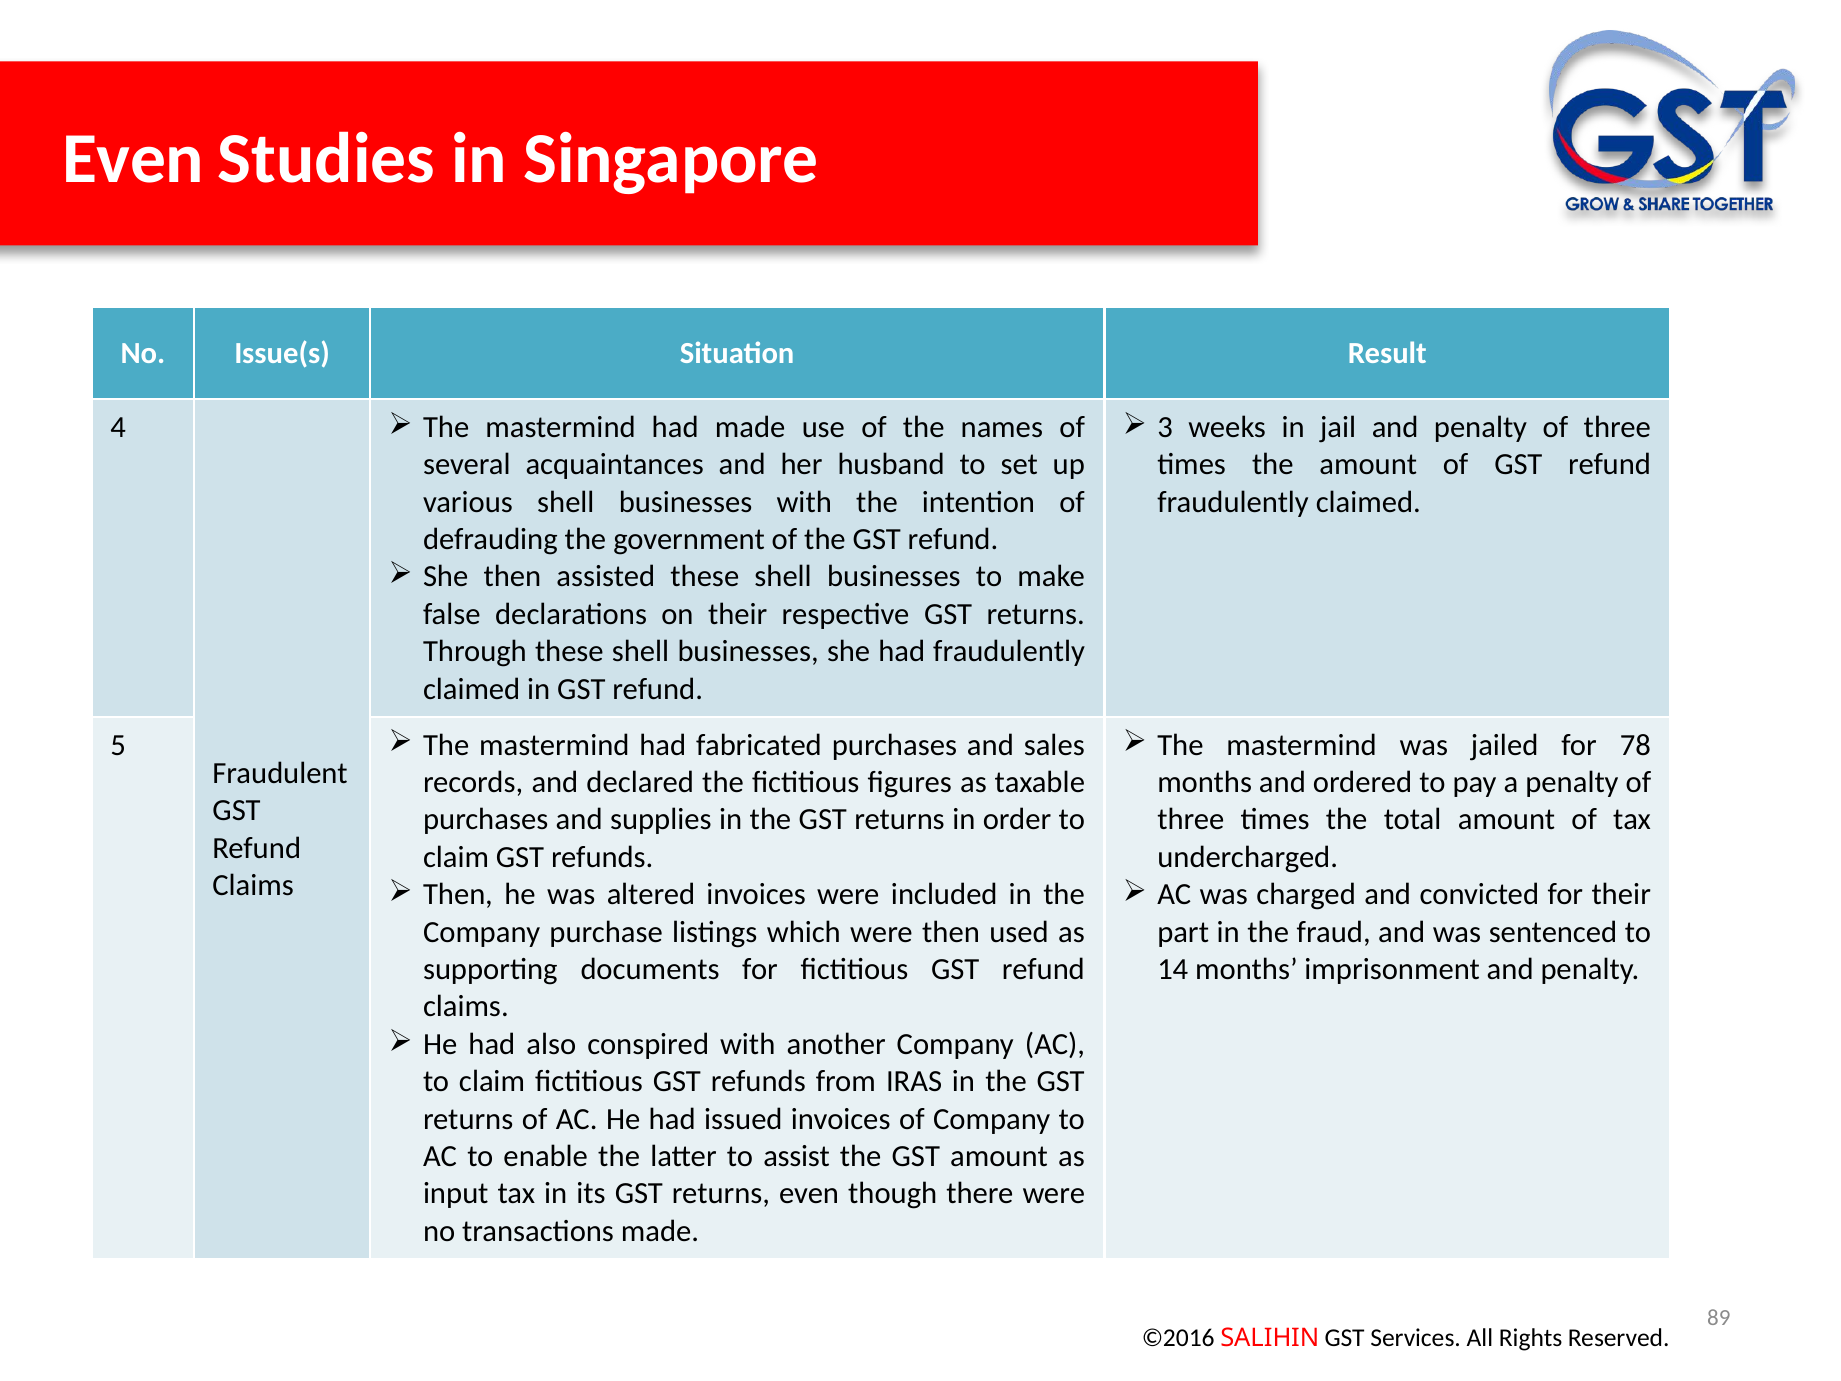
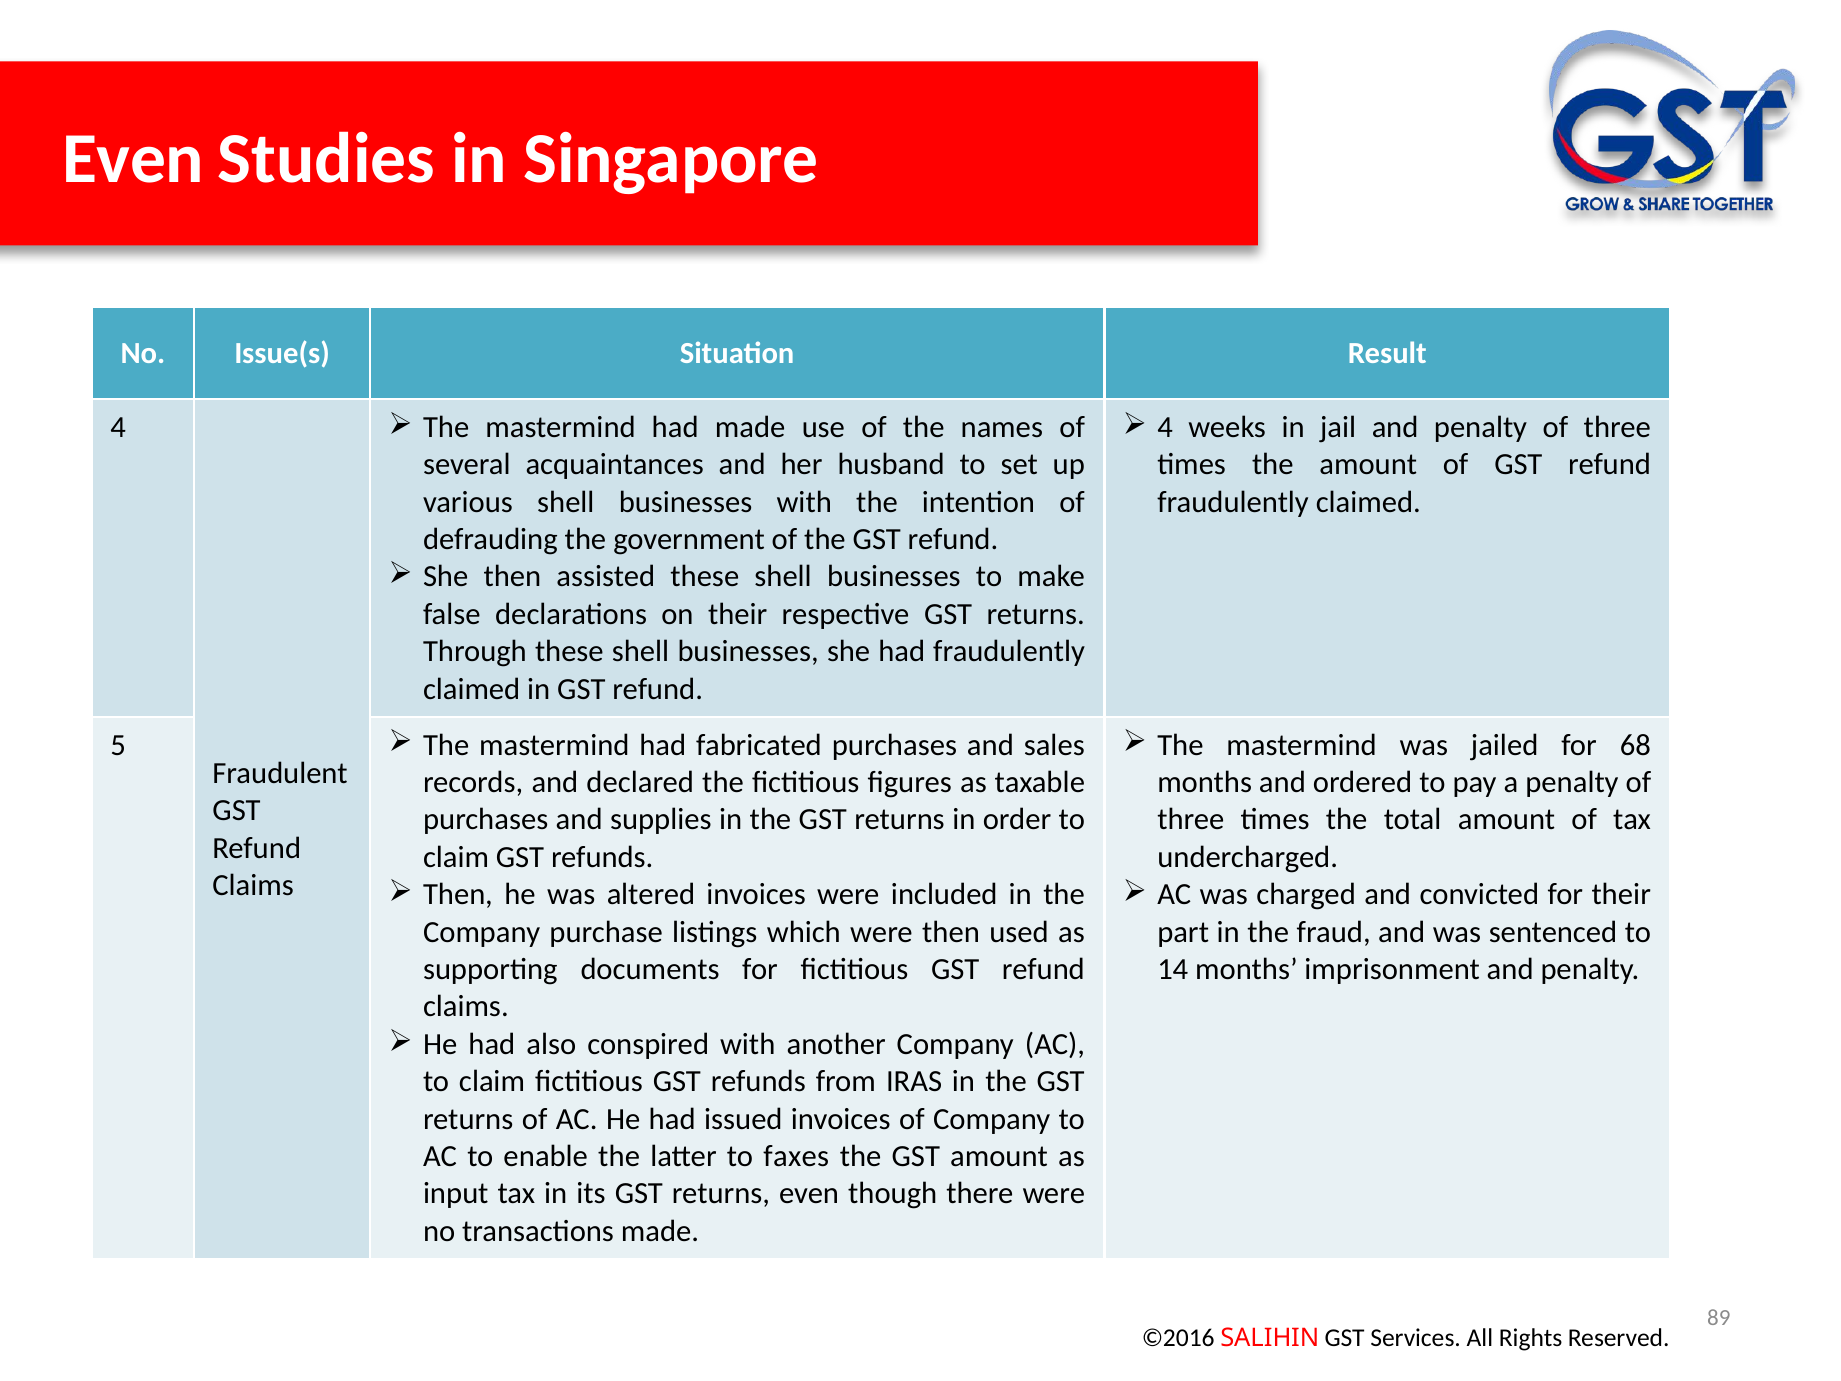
3: 3 -> 4 (1165, 427)
78: 78 -> 68 (1635, 745)
assist: assist -> faxes (796, 1156)
